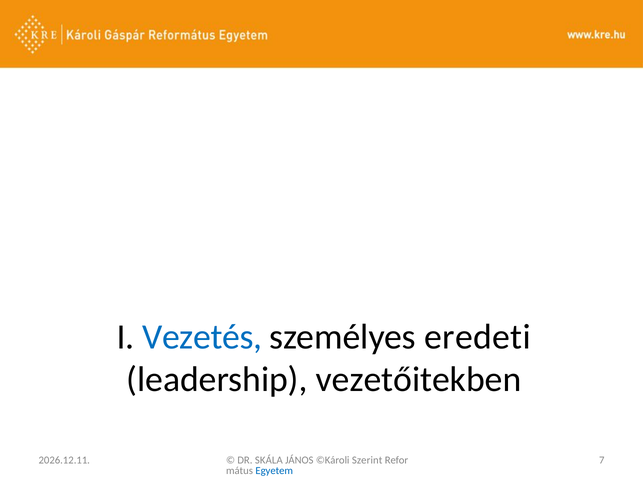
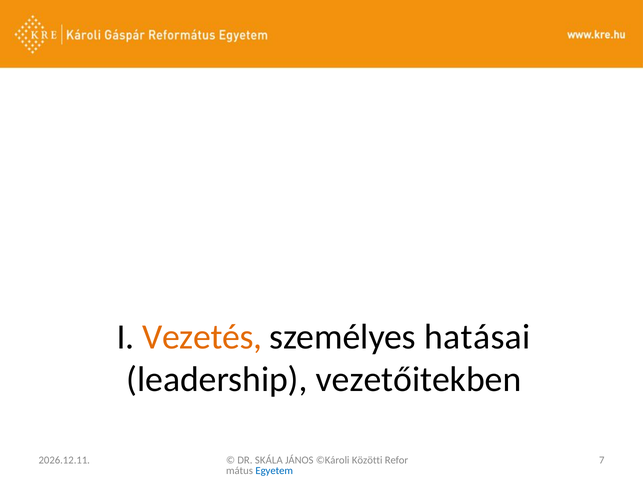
Vezetés colour: blue -> orange (202, 337)
eredeti: eredeti -> hatásai (477, 337)
Szerint: Szerint -> Közötti (367, 460)
